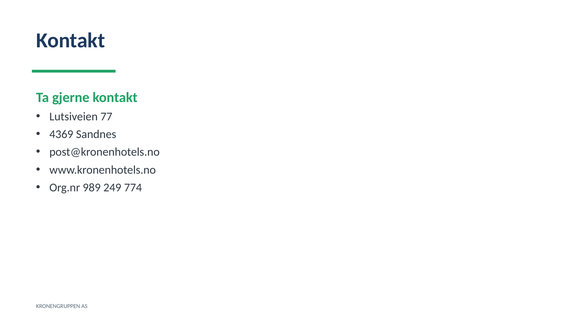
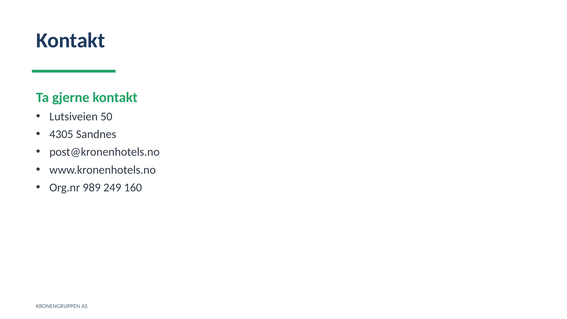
77: 77 -> 50 (106, 117)
4369: 4369 -> 4305 (61, 134)
774: 774 -> 160 (133, 188)
